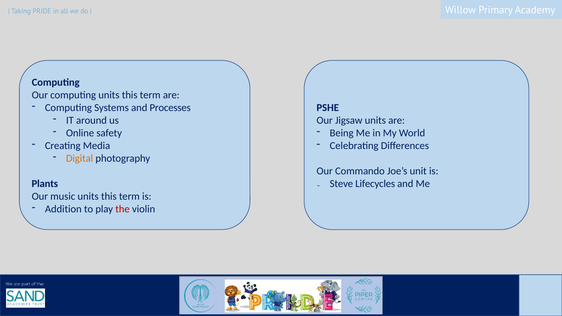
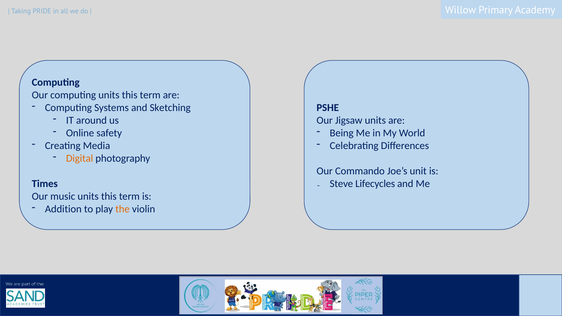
Processes: Processes -> Sketching (170, 108)
Plants: Plants -> Times (45, 184)
the colour: red -> orange (123, 209)
